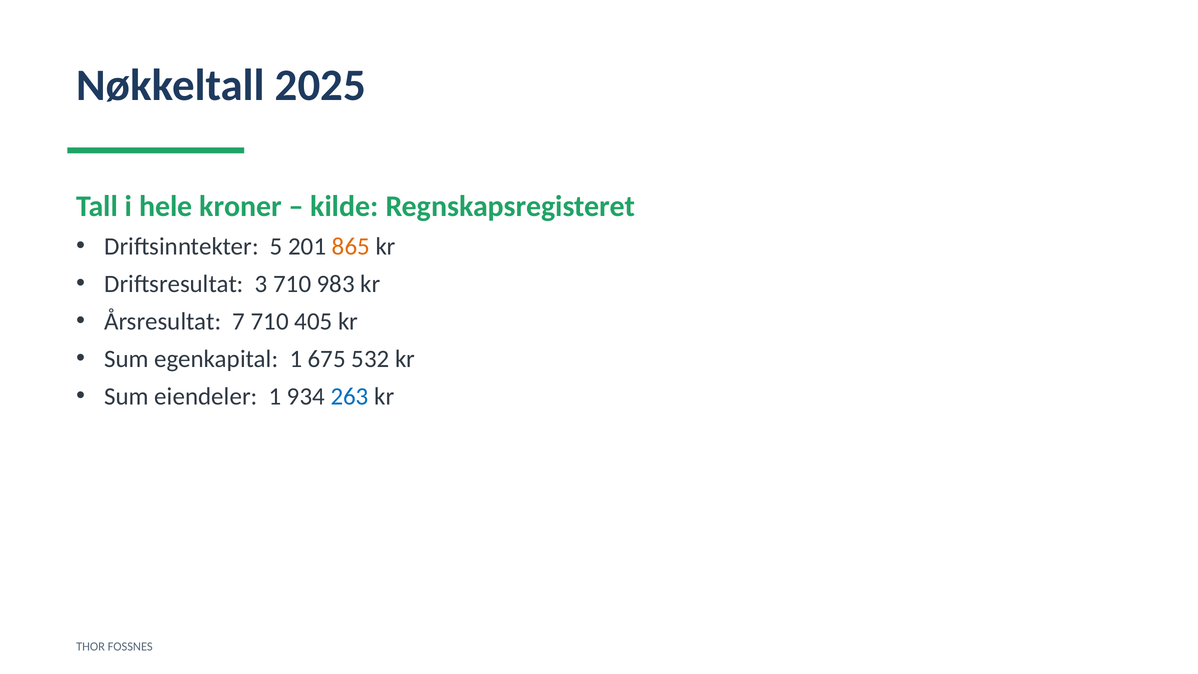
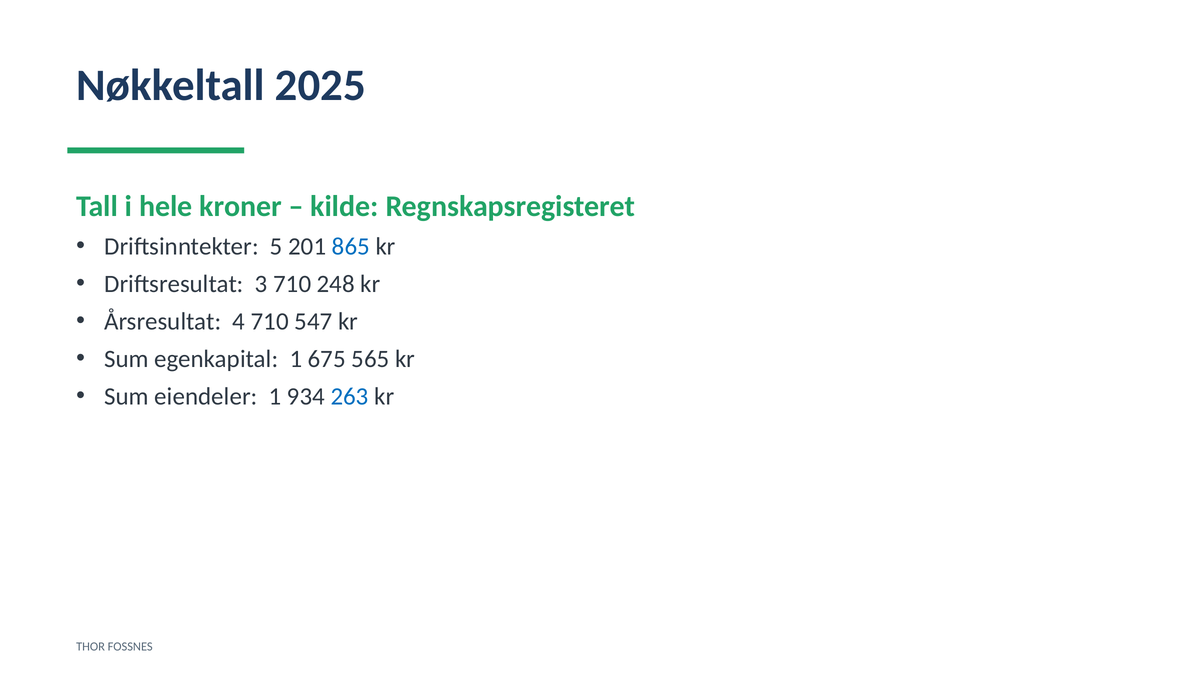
865 colour: orange -> blue (351, 246)
983: 983 -> 248 (336, 284)
7: 7 -> 4 (239, 321)
405: 405 -> 547 (313, 321)
532: 532 -> 565 (370, 359)
